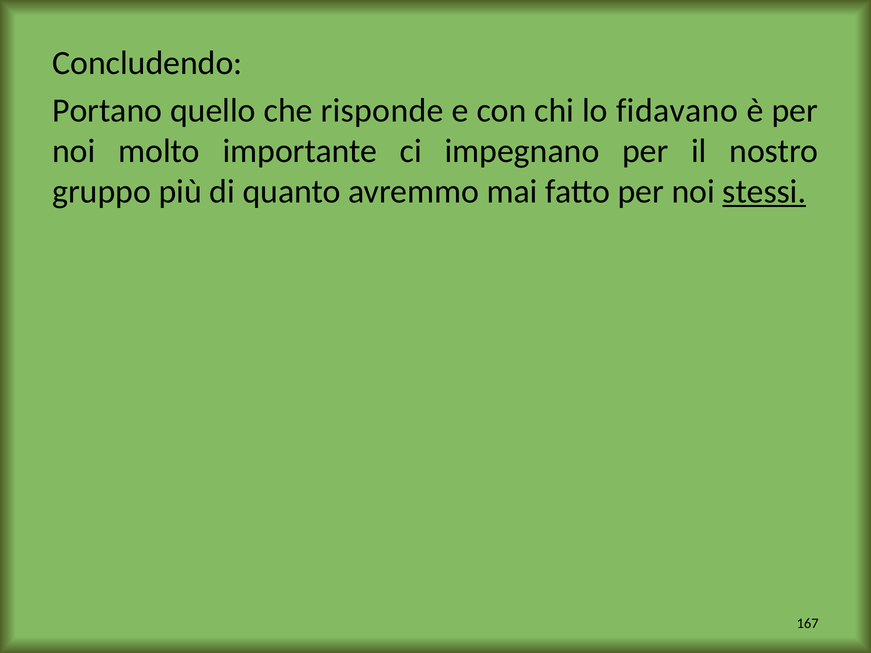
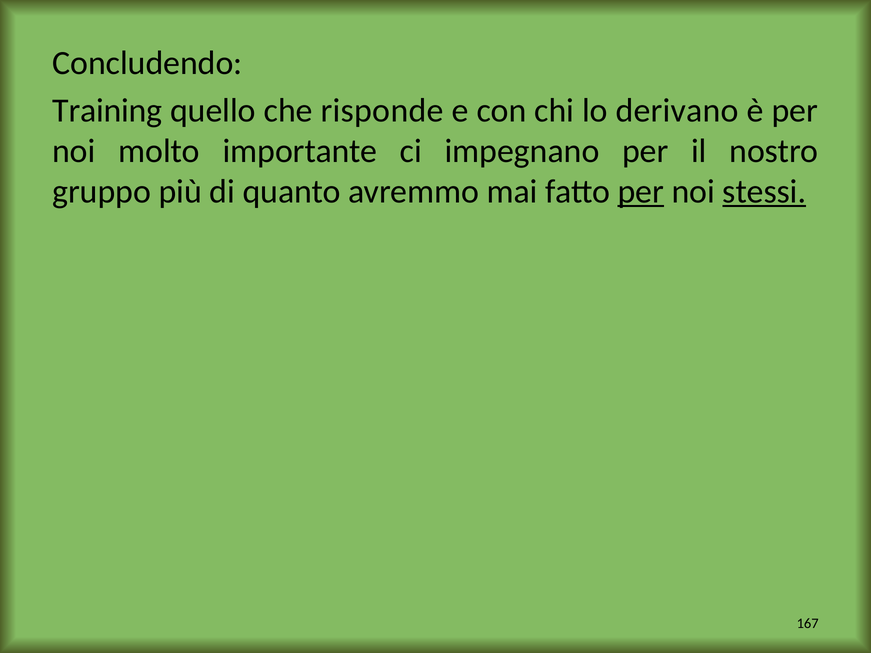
Portano: Portano -> Training (107, 110)
fidavano: fidavano -> derivano (677, 110)
per underline: none -> present (641, 192)
